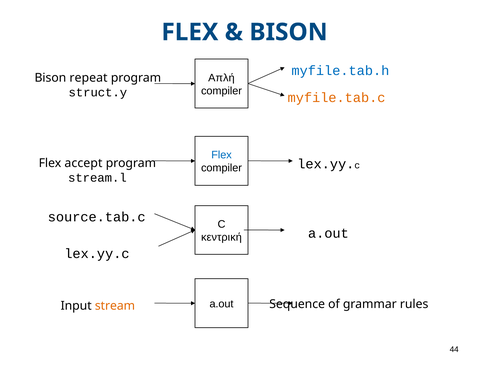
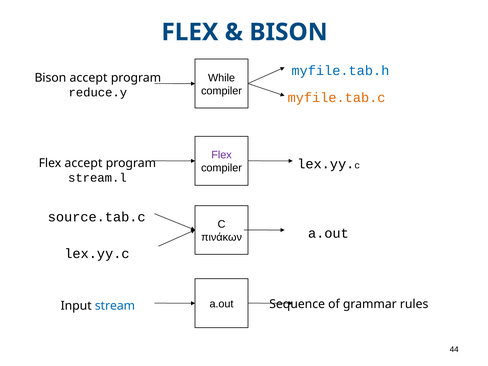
Απλή: Απλή -> While (222, 78)
Bison repeat: repeat -> accept (88, 78)
struct.y: struct.y -> reduce.y (98, 93)
Flex colour: blue -> purple (222, 155)
κεντρική: κεντρική -> πινάκων (222, 237)
stream colour: orange -> blue (115, 306)
